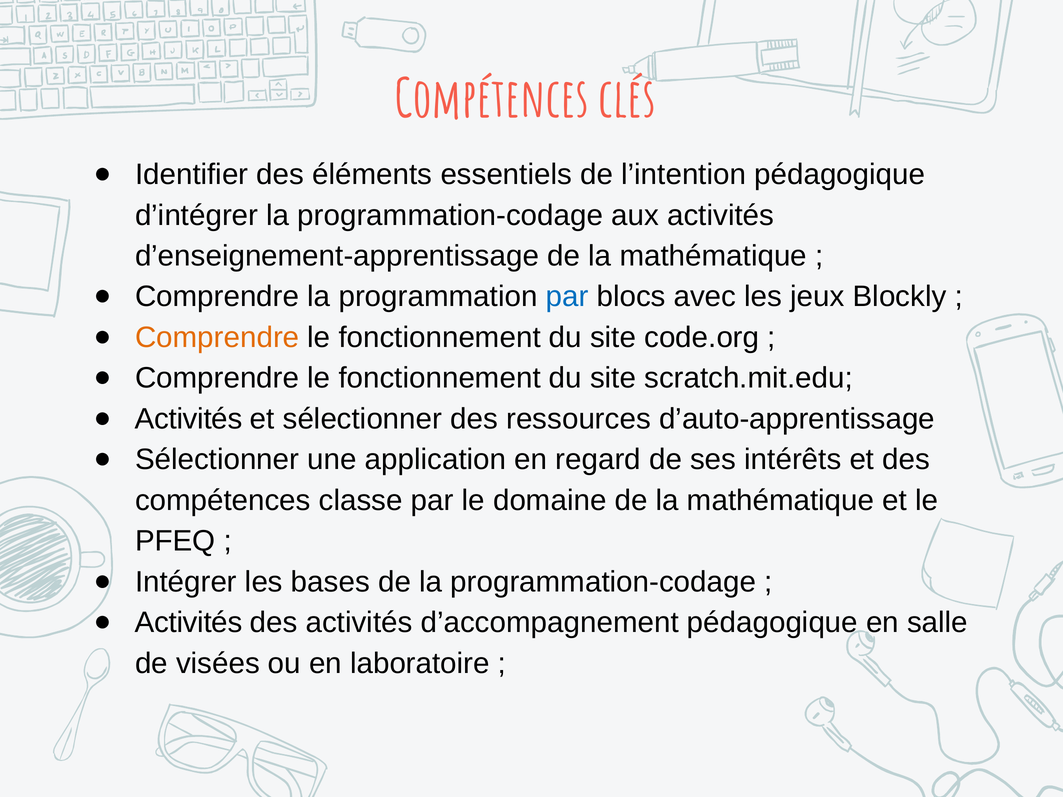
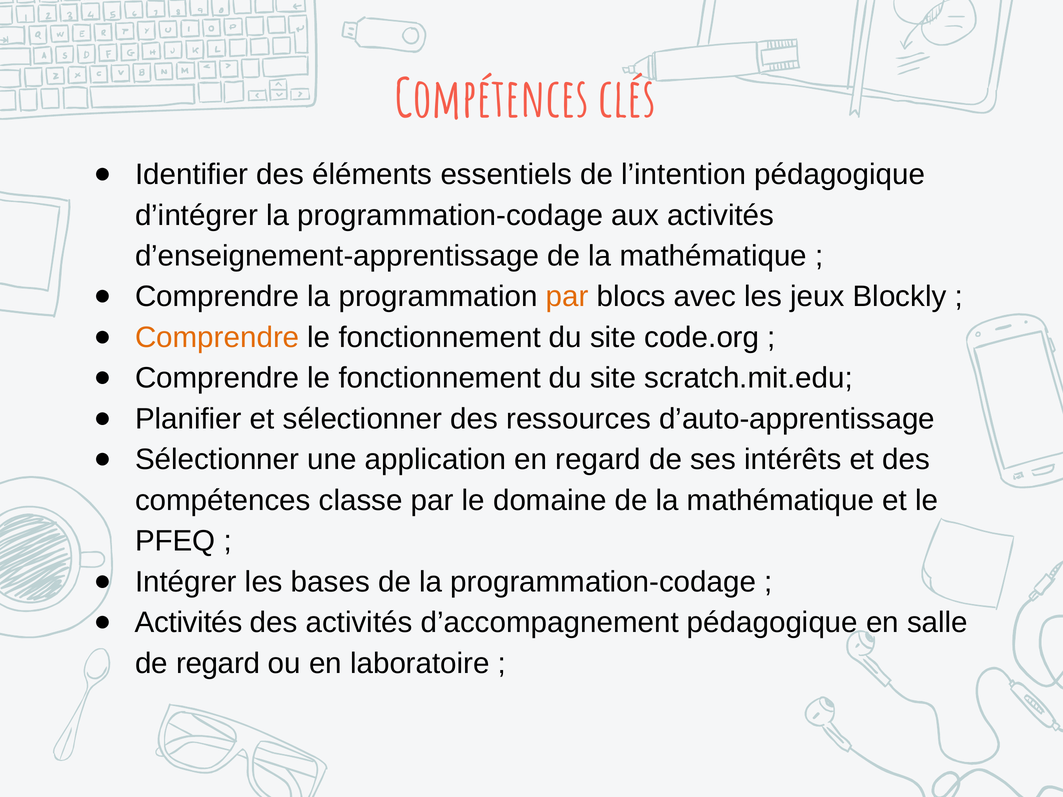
par colour: blue -> orange (567, 297)
Activités: Activités -> Planifier (188, 419)
de visées: visées -> regard (218, 664)
